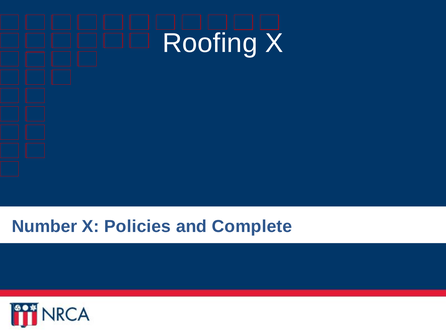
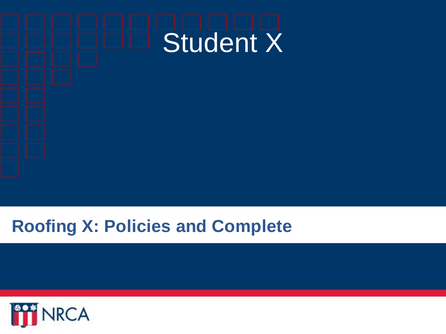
Roofing: Roofing -> Student (210, 43)
Number: Number -> Roofing (44, 227)
